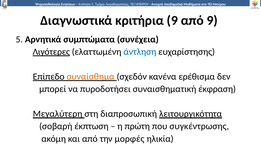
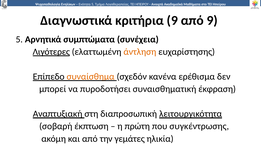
άντληση colour: blue -> orange (140, 52)
Μεγαλύτερη: Μεγαλύτερη -> Αναπτυξιακή (58, 114)
μορφές: μορφές -> γεμάτες (130, 139)
